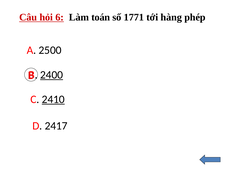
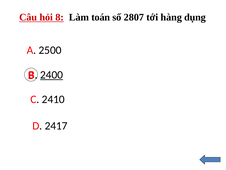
6: 6 -> 8 (60, 17)
1771: 1771 -> 2807 (134, 17)
phép: phép -> dụng (195, 17)
2410 underline: present -> none (53, 99)
